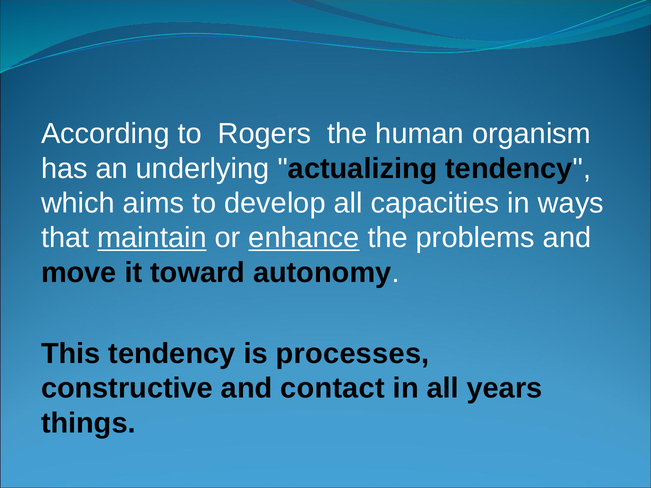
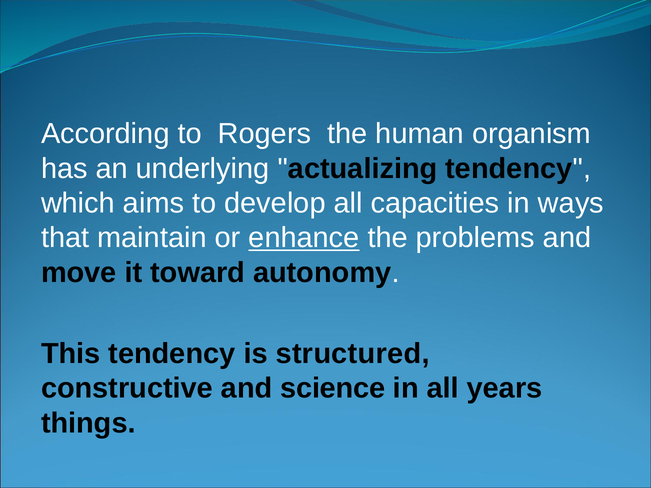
maintain underline: present -> none (152, 238)
processes: processes -> structured (353, 354)
contact: contact -> science (333, 389)
